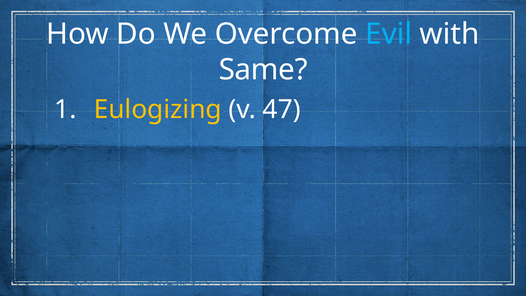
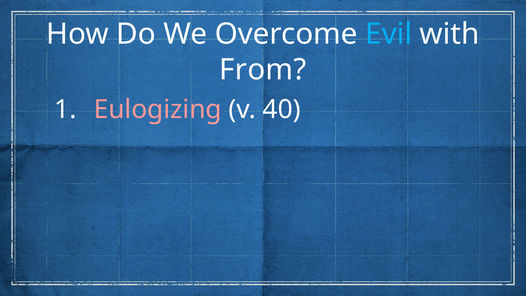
Same: Same -> From (263, 70)
Eulogizing colour: yellow -> pink (158, 109)
47: 47 -> 40 (282, 109)
